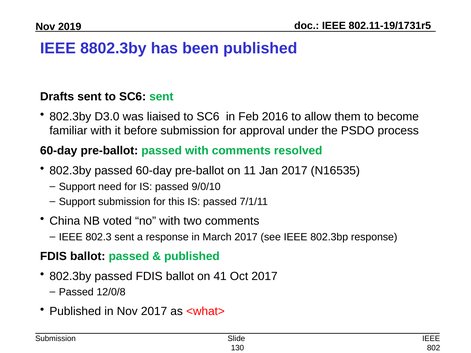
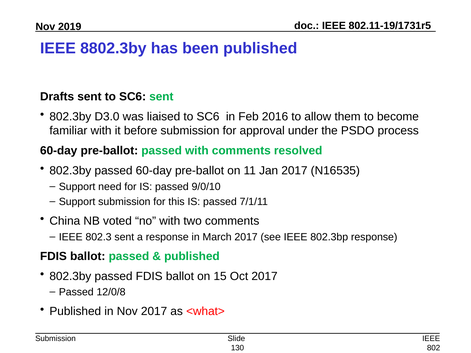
41: 41 -> 15 (220, 276)
